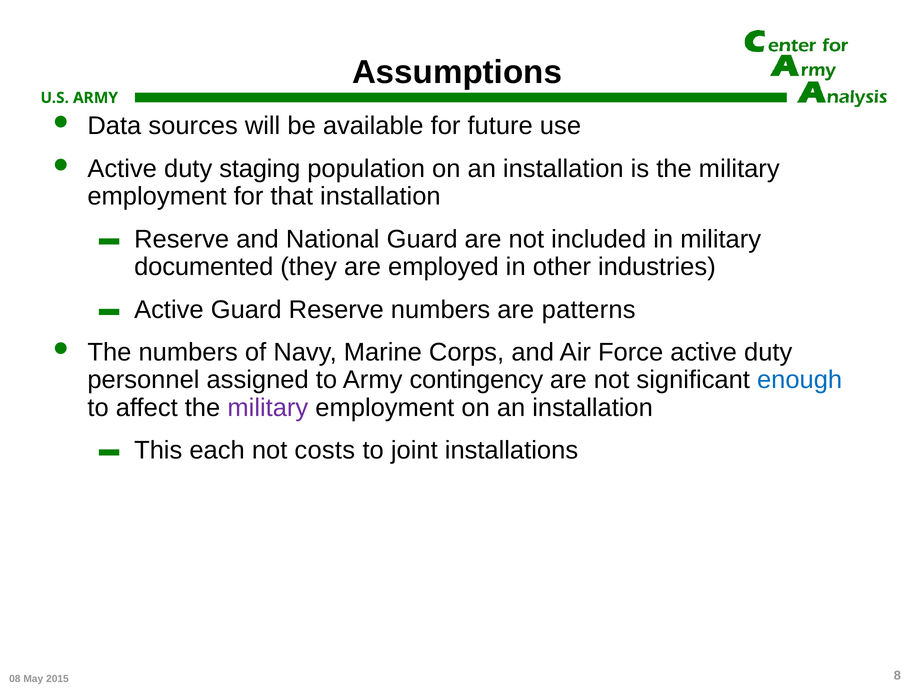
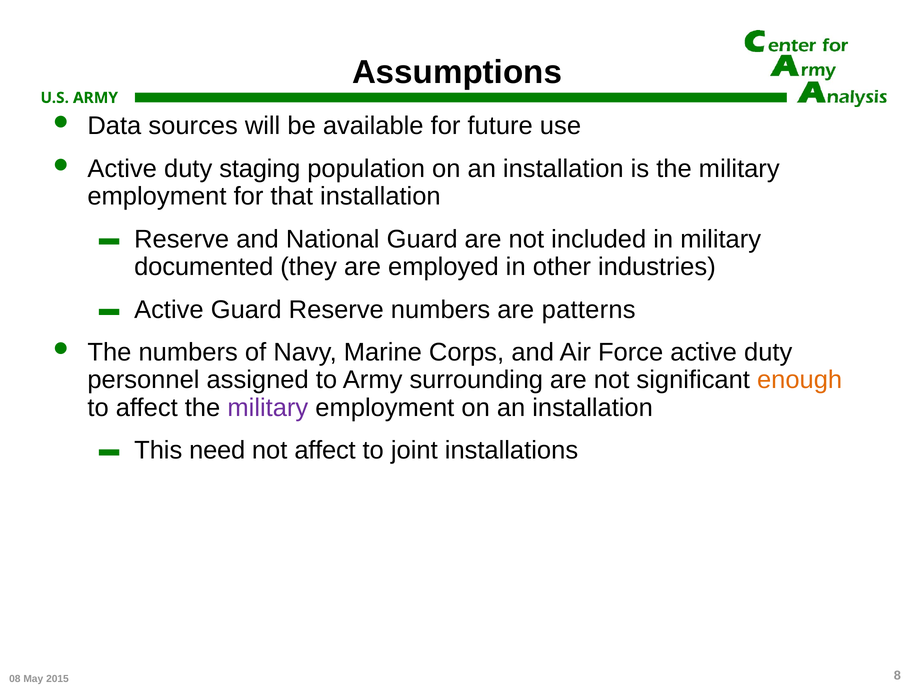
contingency: contingency -> surrounding (476, 380)
enough colour: blue -> orange (800, 380)
each: each -> need (217, 450)
not costs: costs -> affect (325, 450)
